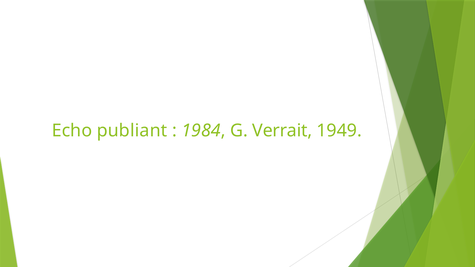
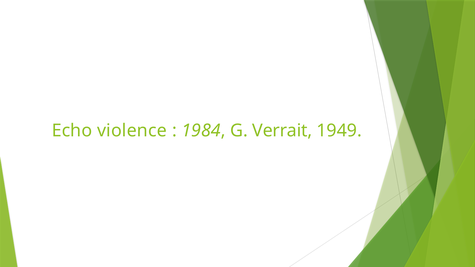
publiant: publiant -> violence (132, 131)
